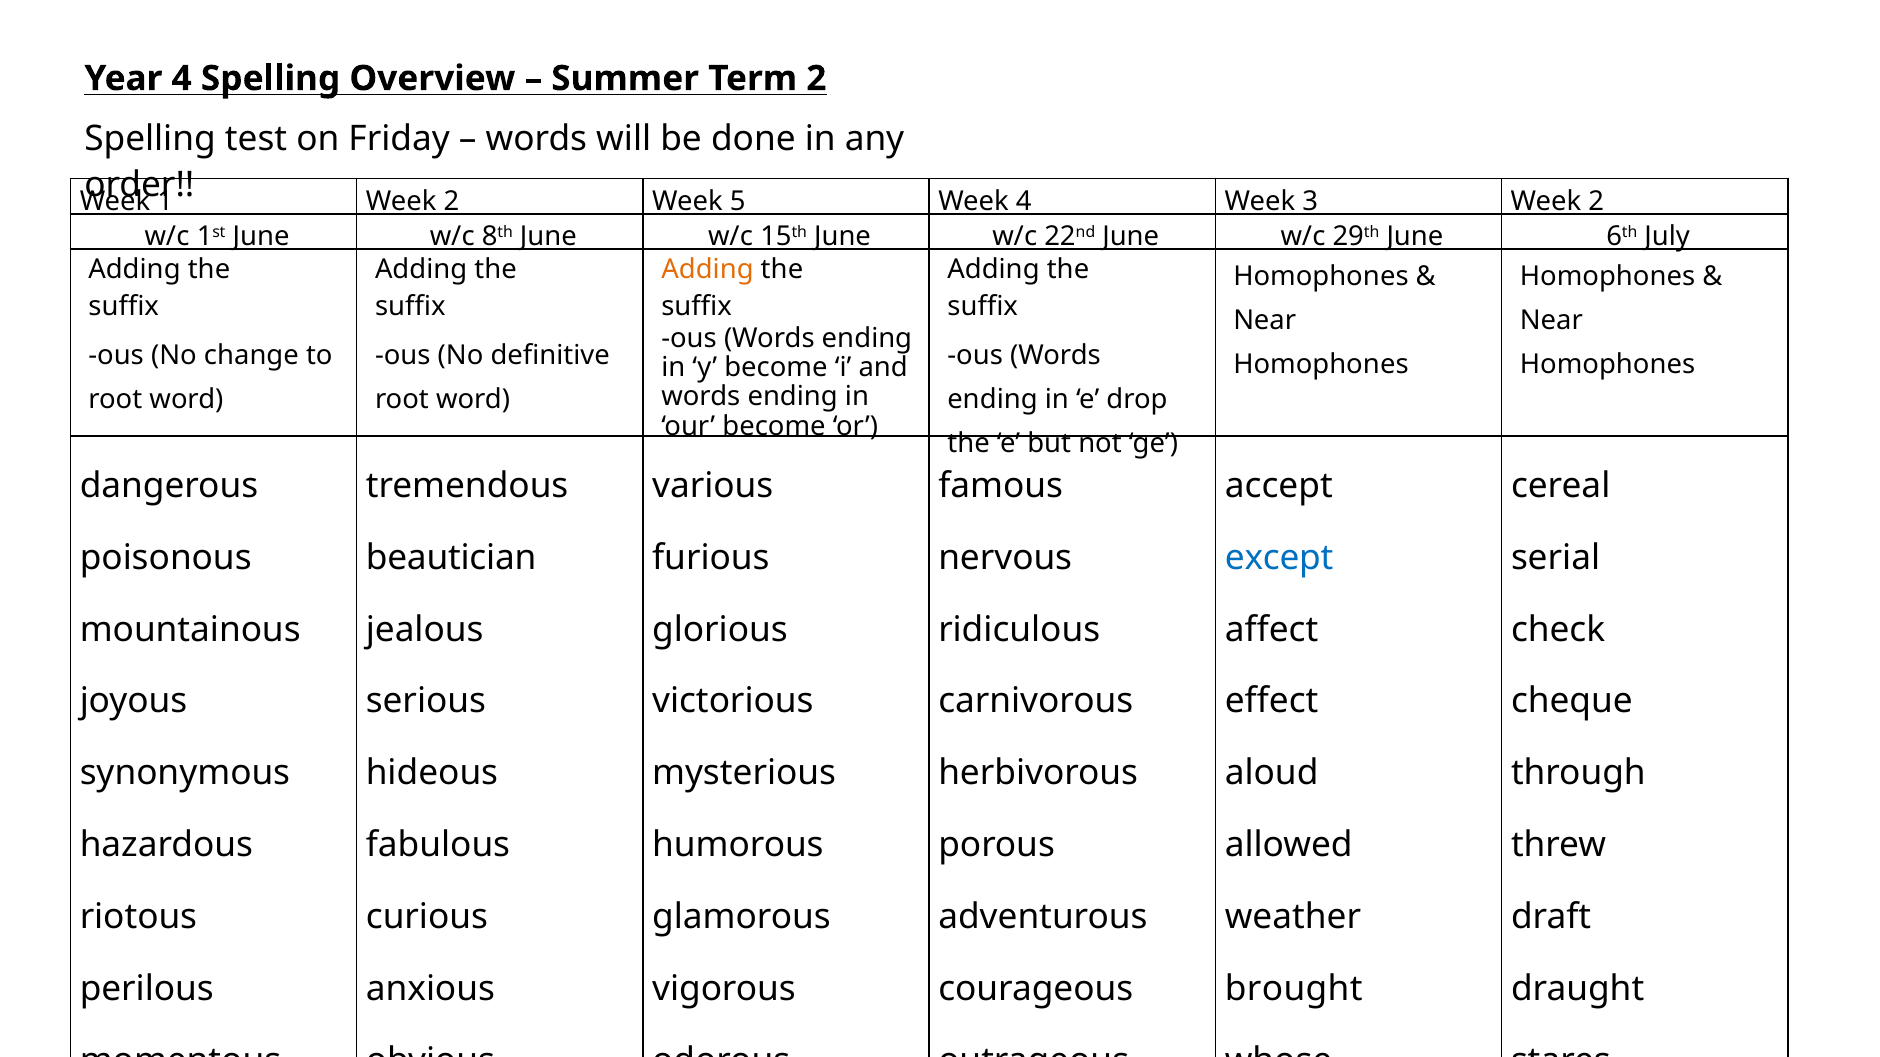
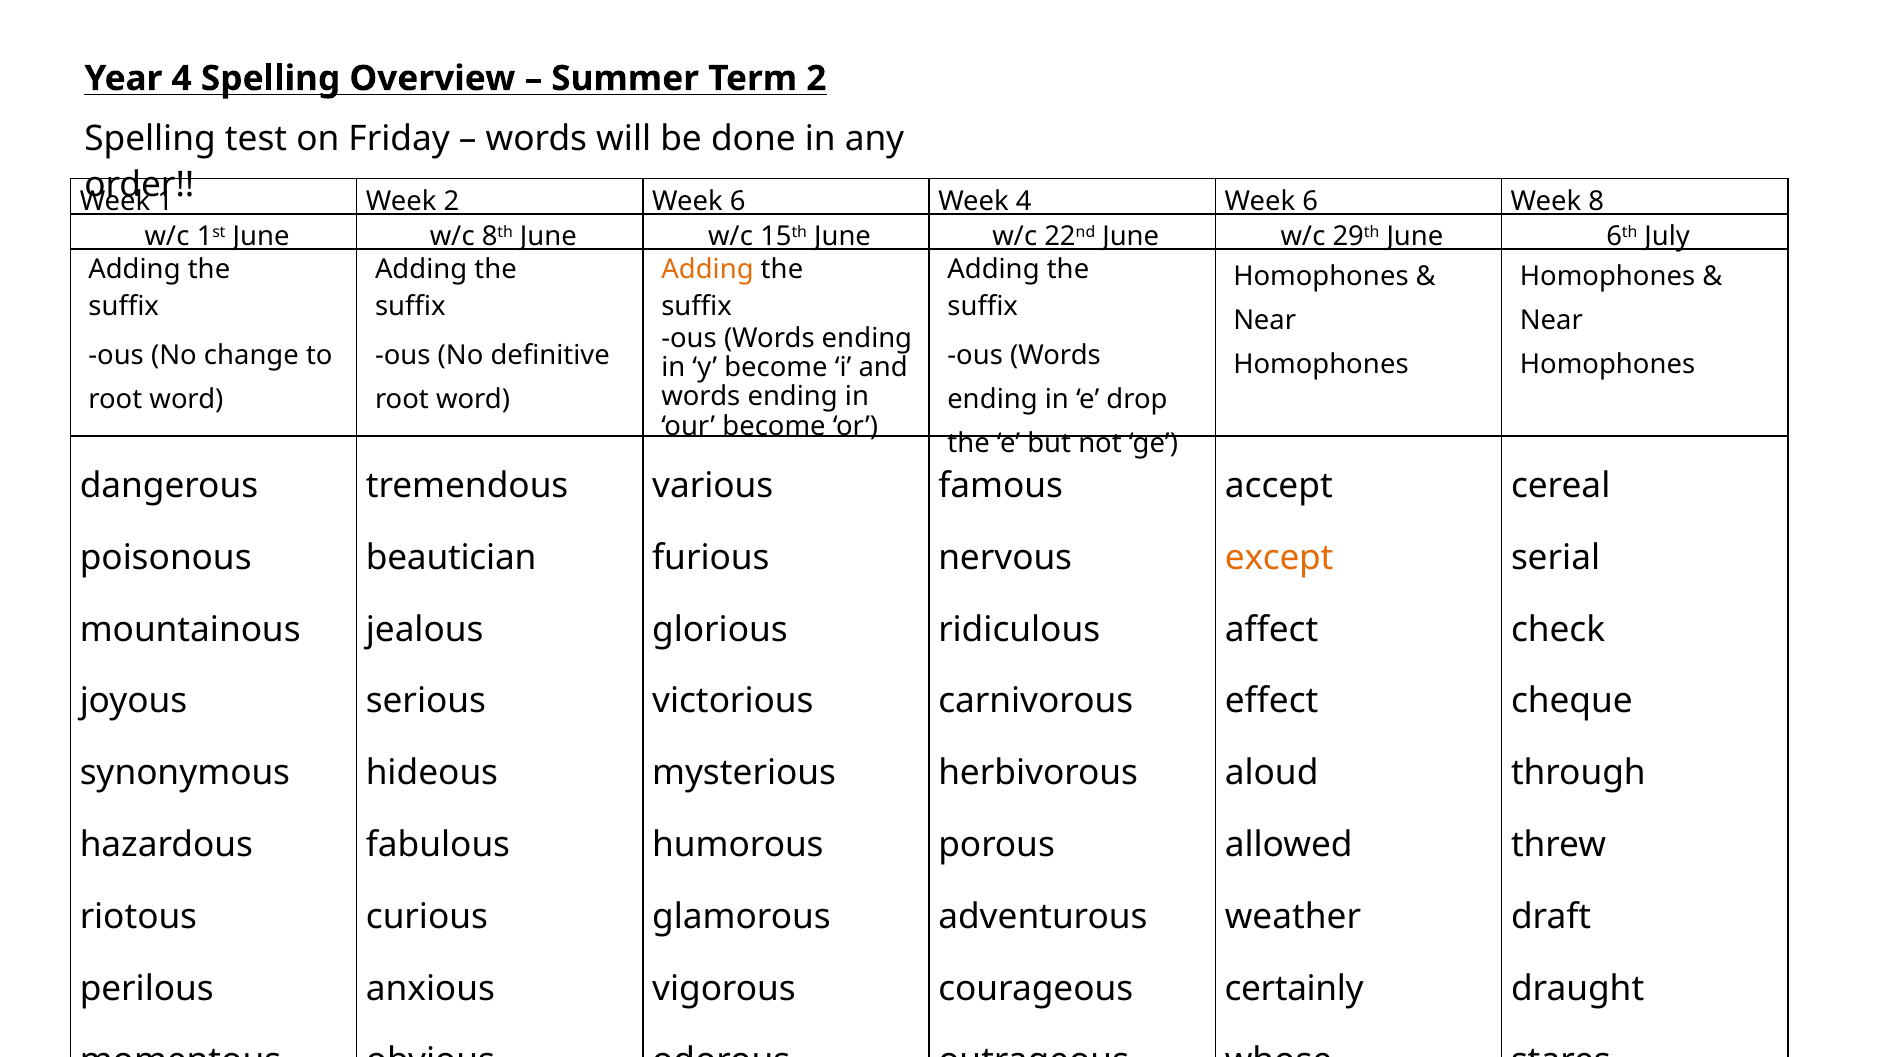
2 Week 5: 5 -> 6 (738, 202)
4 Week 3: 3 -> 6 (1310, 202)
2: 2 -> 8 (1596, 202)
except colour: blue -> orange (1279, 558)
brought: brought -> certainly (1294, 989)
